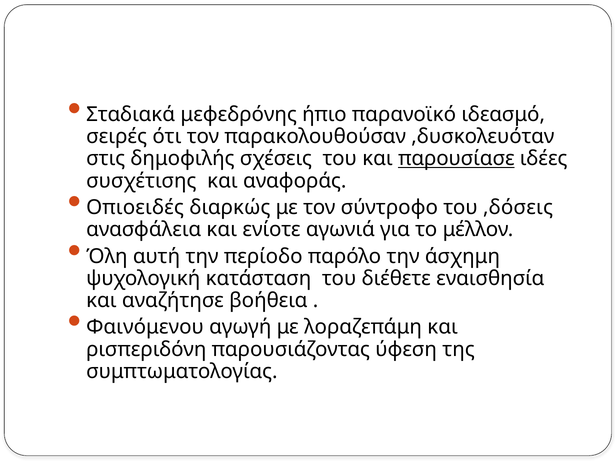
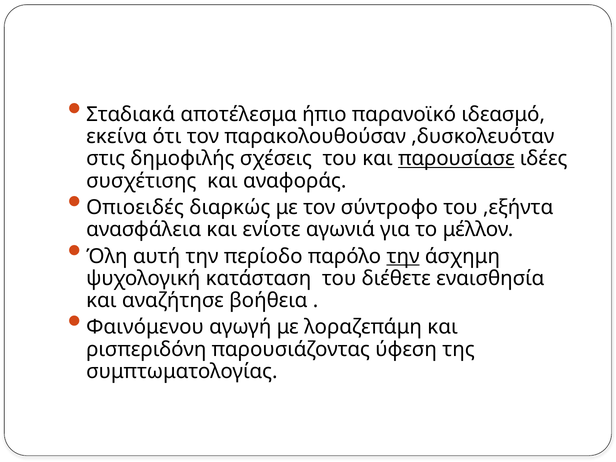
μεφεδρόνης: μεφεδρόνης -> αποτέλεσμα (239, 114)
σειρές: σειρές -> εκείνα (117, 137)
,δόσεις: ,δόσεις -> ,εξήντα (518, 207)
την underline: none -> present (403, 256)
